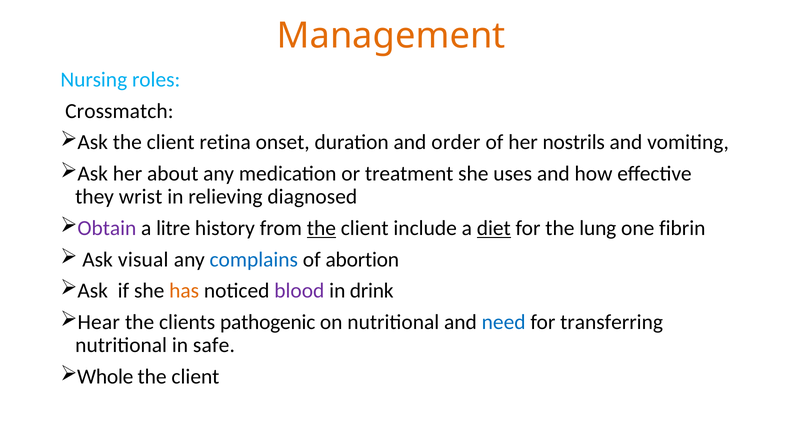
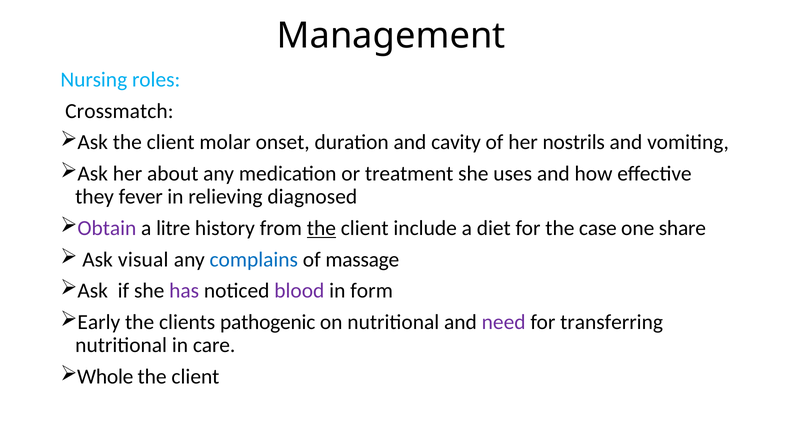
Management colour: orange -> black (391, 36)
retina: retina -> molar (225, 142)
order: order -> cavity (456, 142)
wrist: wrist -> fever (141, 197)
diet underline: present -> none (494, 228)
lung: lung -> case (598, 228)
fibrin: fibrin -> share (682, 228)
abortion: abortion -> massage (362, 260)
has colour: orange -> purple (184, 291)
drink: drink -> form (372, 291)
Hear: Hear -> Early (99, 323)
need colour: blue -> purple (504, 323)
safe: safe -> care (214, 346)
